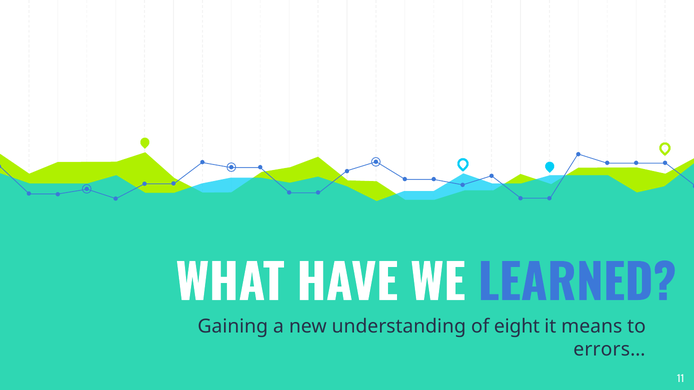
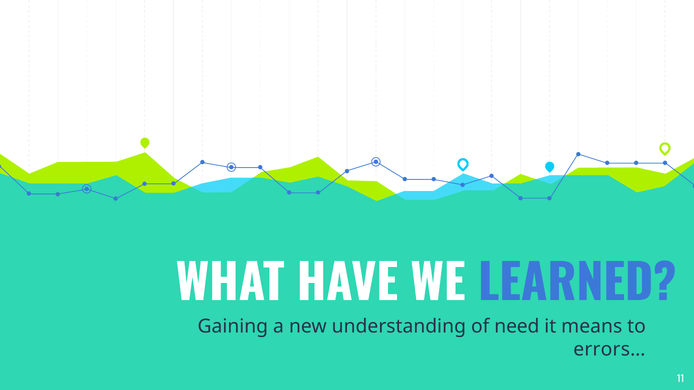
eight: eight -> need (517, 327)
